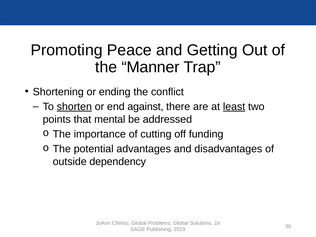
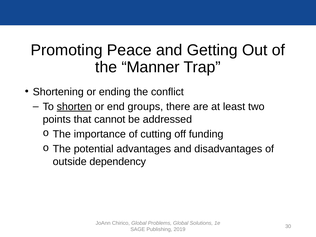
against: against -> groups (145, 107)
least underline: present -> none (234, 107)
mental: mental -> cannot (110, 119)
